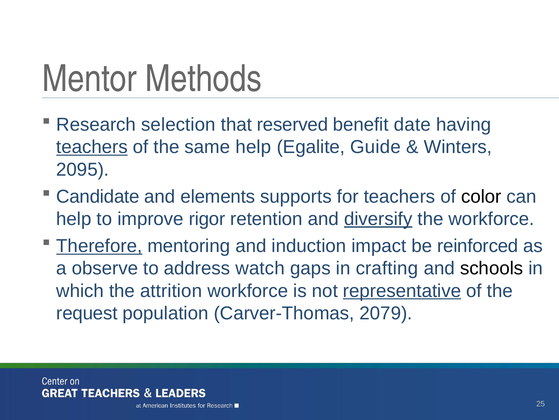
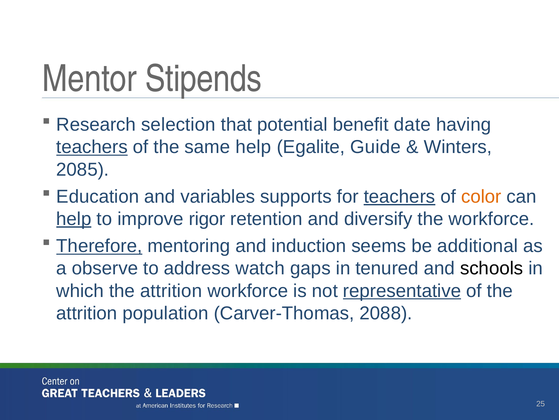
Methods: Methods -> Stipends (204, 79)
reserved: reserved -> potential (292, 124)
2095: 2095 -> 2085 (83, 169)
Candidate: Candidate -> Education (98, 196)
elements: elements -> variables (218, 196)
teachers underline: none -> present (399, 196)
color colour: black -> orange (481, 196)
help underline: none -> present (74, 219)
diversify underline: present -> none (378, 219)
impact: impact -> seems (379, 246)
reinforced: reinforced -> additional (478, 246)
crafting: crafting -> tenured (387, 268)
request: request -> attrition (87, 313)
2079: 2079 -> 2088 (386, 313)
